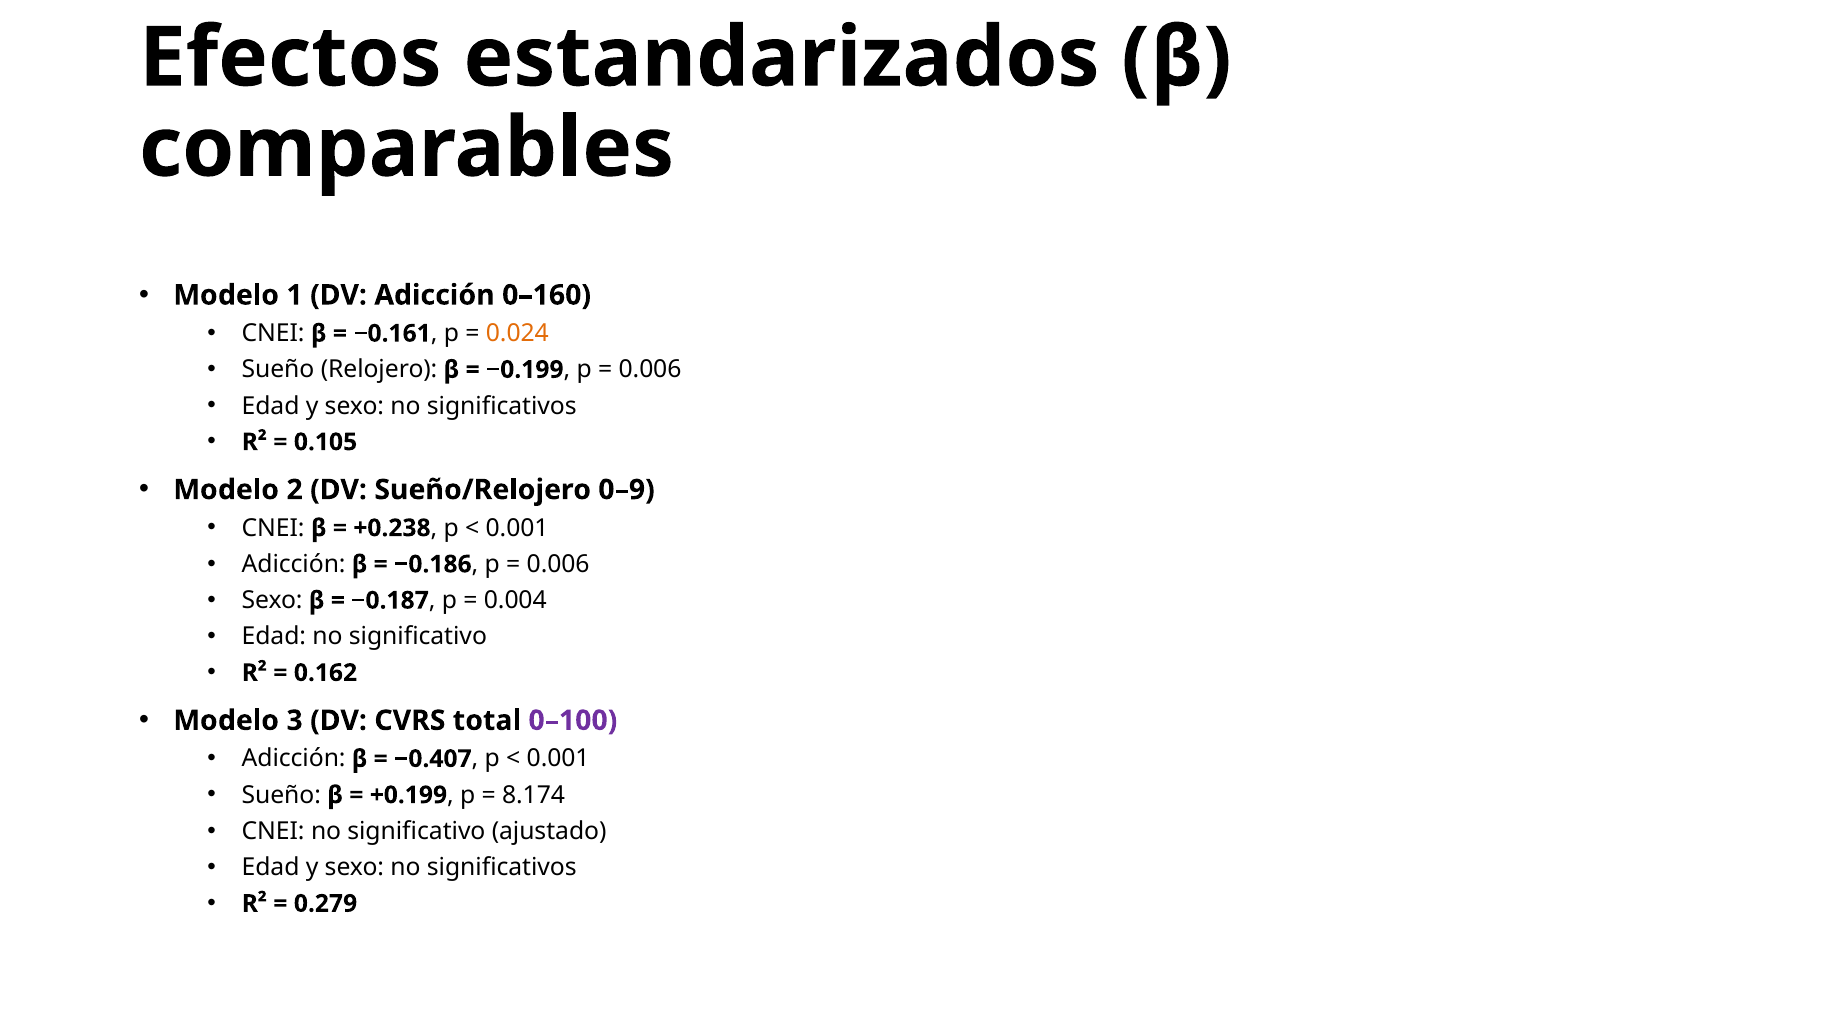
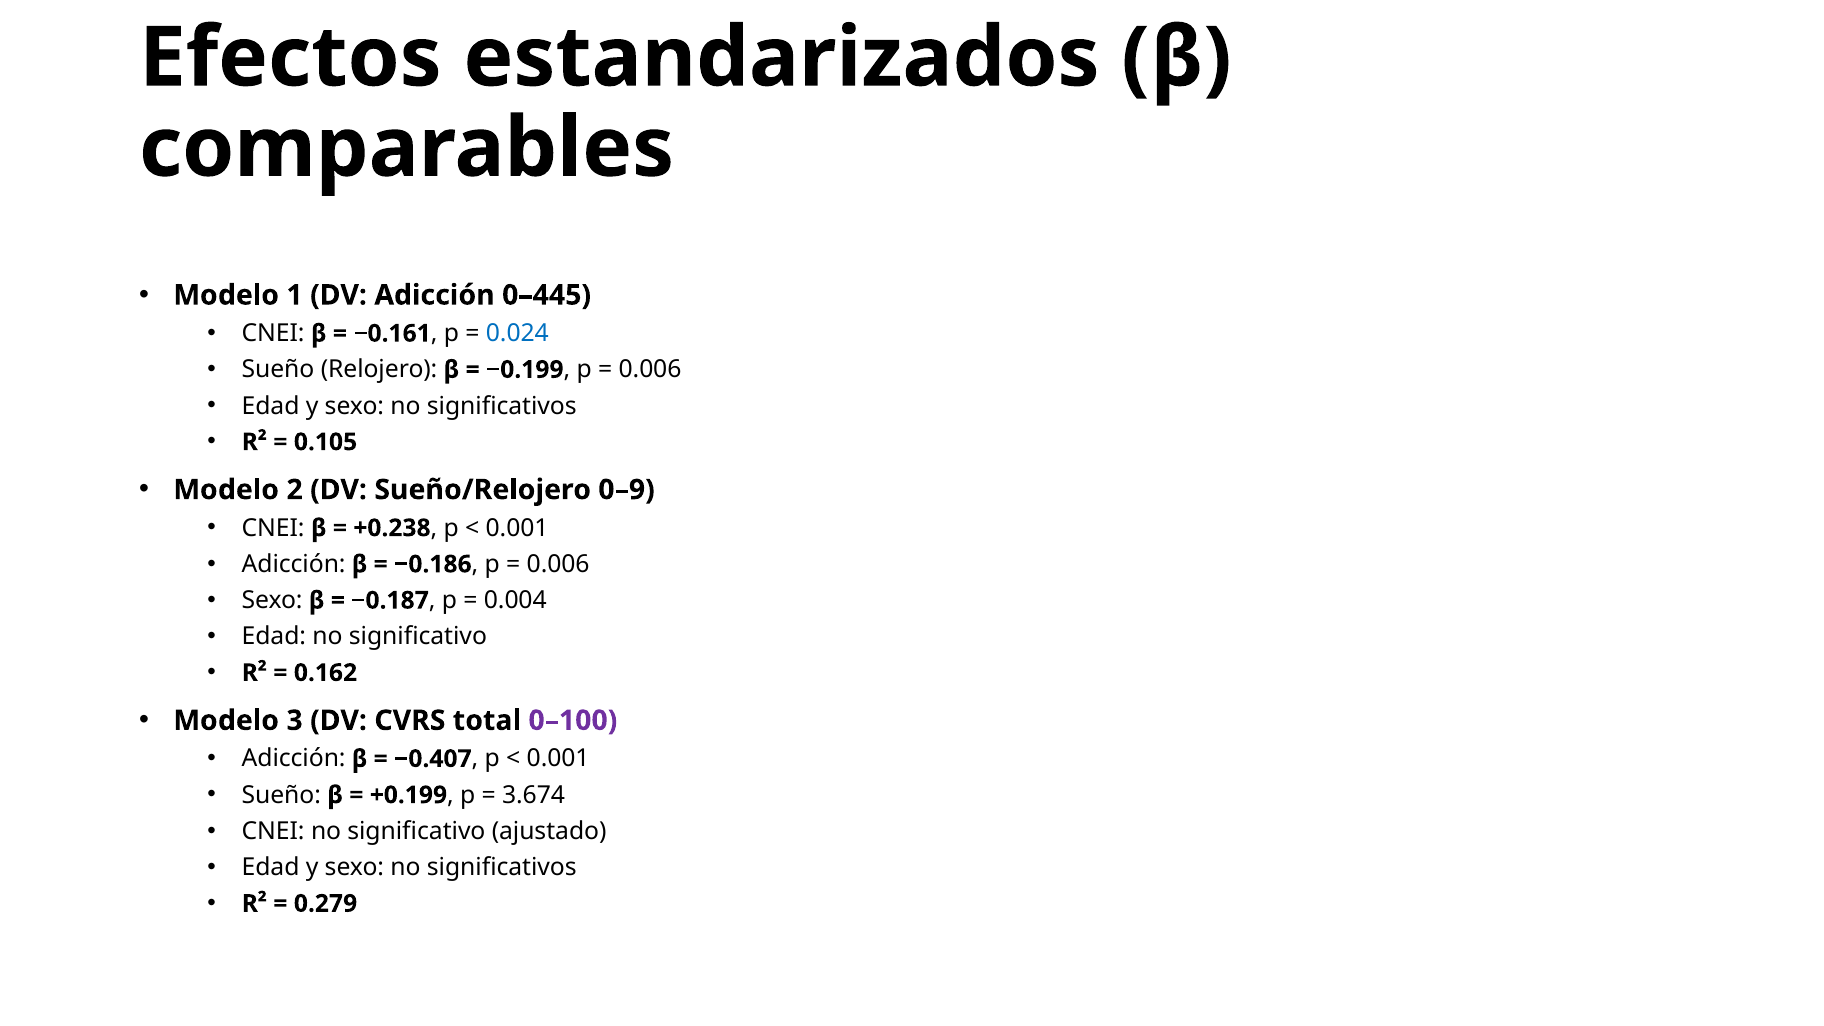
0–160: 0–160 -> 0–445 (547, 295)
0.024 colour: orange -> blue (517, 333)
8.174: 8.174 -> 3.674 (534, 795)
